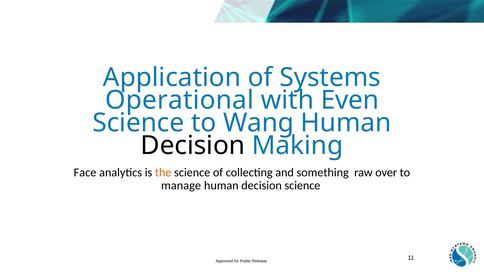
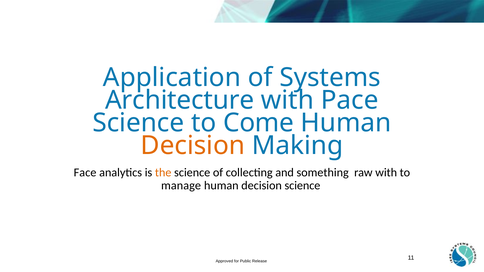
Operational: Operational -> Architecture (180, 100)
Even: Even -> Pace (350, 100)
Wang: Wang -> Come (259, 123)
Decision colour: black -> orange (193, 146)
raw over: over -> with (386, 173)
